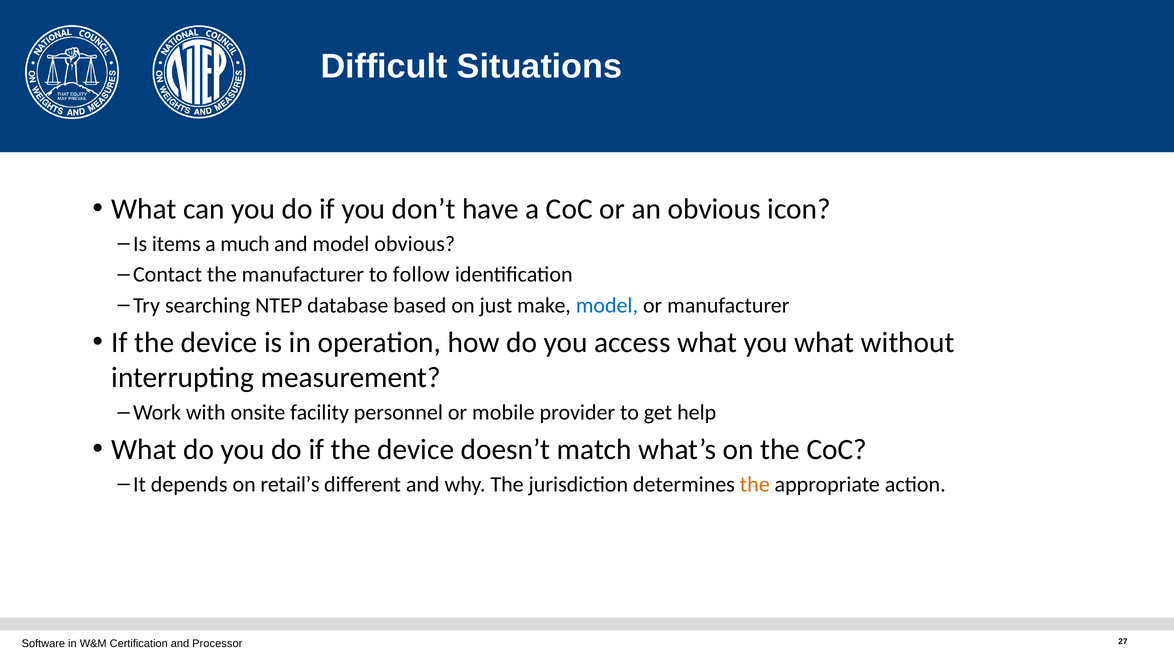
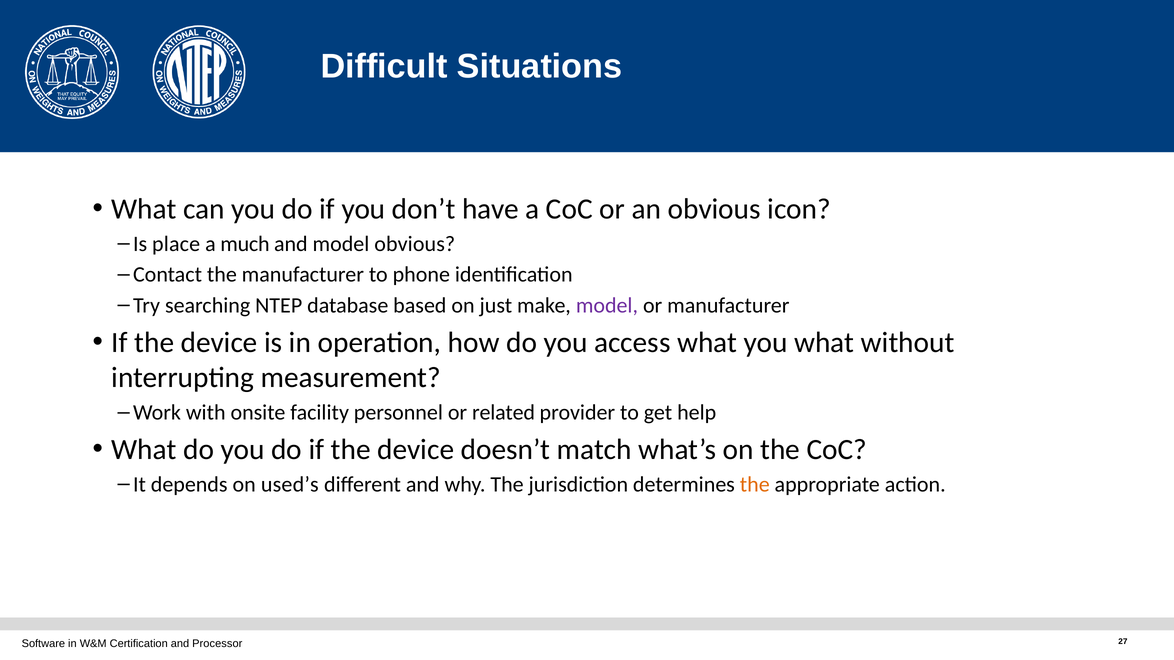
items: items -> place (176, 244)
follow: follow -> phone (421, 275)
model colour: blue -> purple (607, 306)
mobile: mobile -> related (504, 413)
retail’s: retail’s -> used’s (290, 485)
